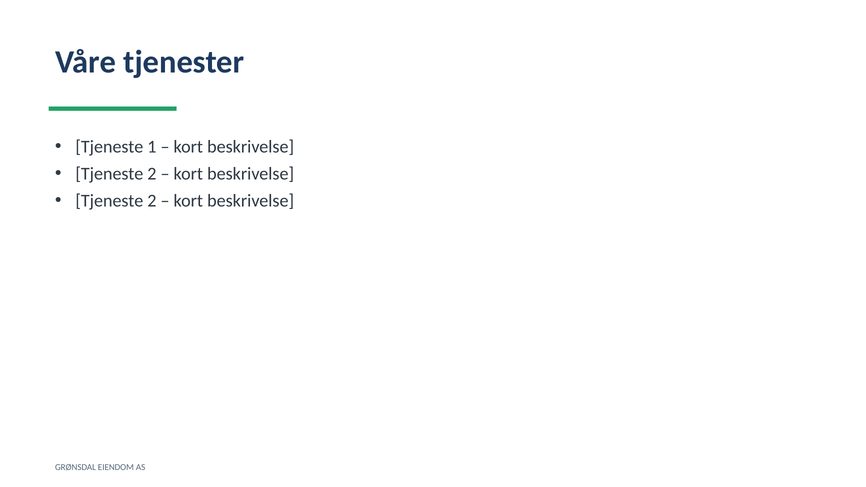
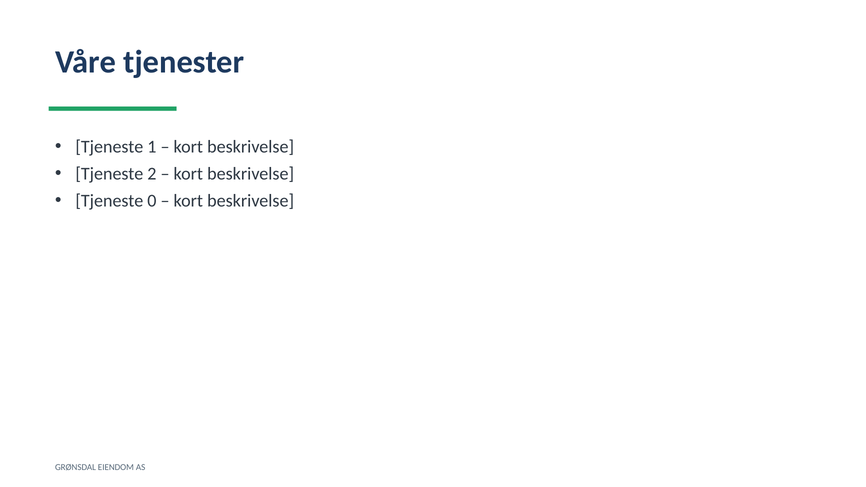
2: 2 -> 0 (152, 201)
